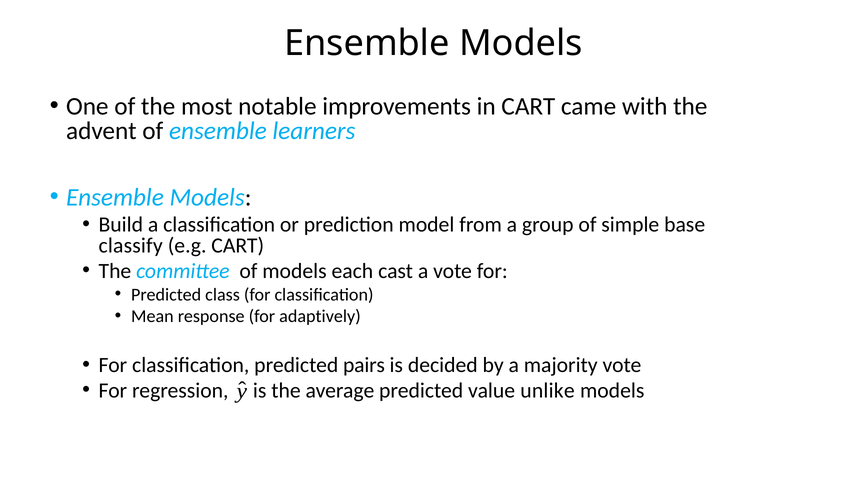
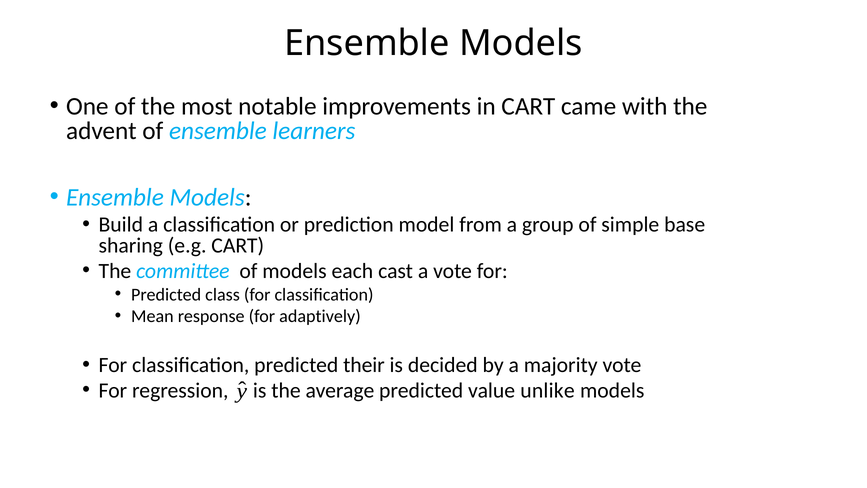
classify: classify -> sharing (131, 245)
pairs: pairs -> their (364, 365)
